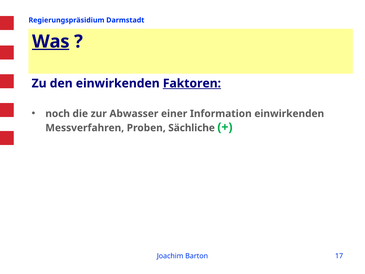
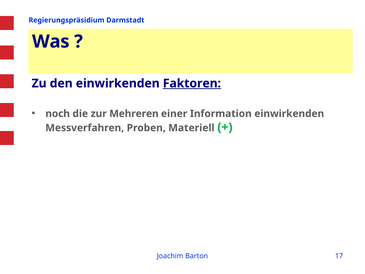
Was underline: present -> none (51, 42)
Abwasser: Abwasser -> Mehreren (134, 114)
Sächliche: Sächliche -> Materiell (191, 128)
